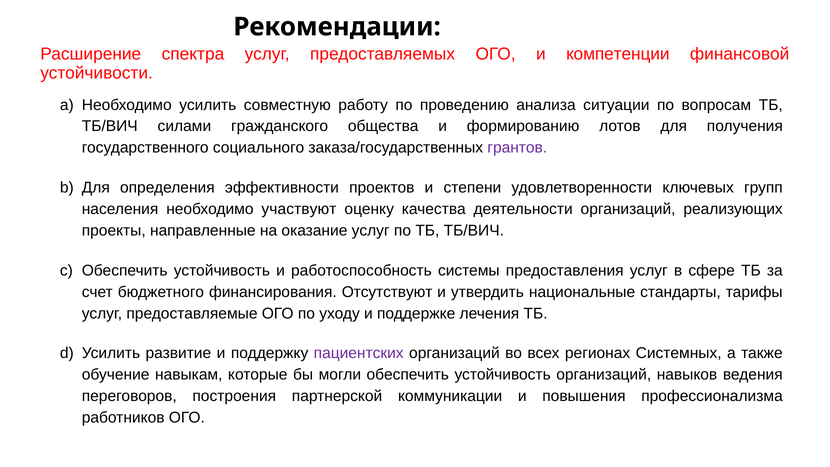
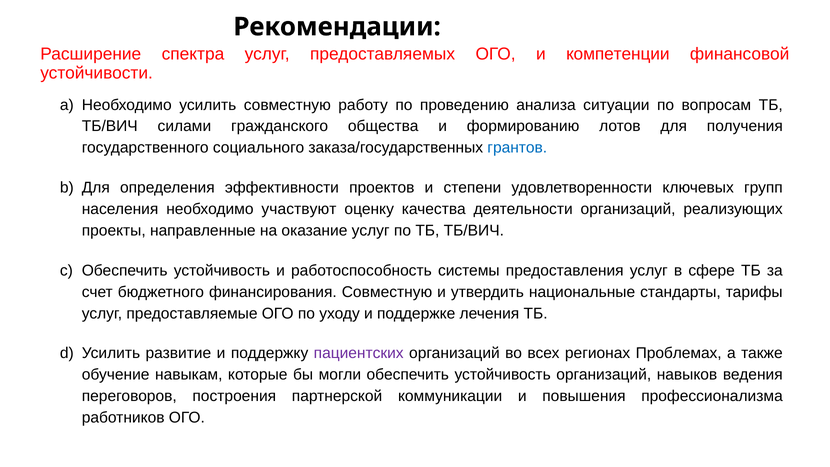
грантов colour: purple -> blue (517, 148)
финансирования Отсутствуют: Отсутствуют -> Совместную (387, 292)
Системных: Системных -> Проблемах (679, 353)
